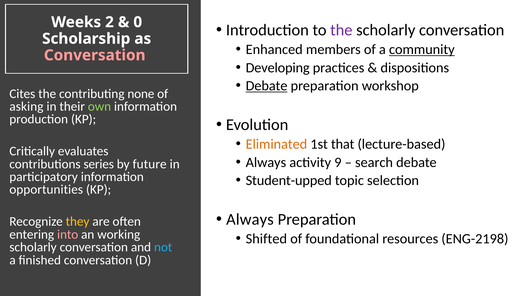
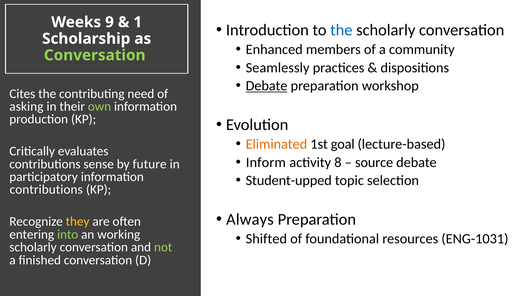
2: 2 -> 9 (110, 22)
0: 0 -> 1 (138, 22)
the colour: purple -> blue (341, 30)
community underline: present -> none (422, 49)
Conversation colour: pink -> light green (95, 55)
Developing: Developing -> Seamlessly (278, 68)
none: none -> need (141, 94)
that: that -> goal (343, 144)
Always: Always -> Inform (266, 162)
9: 9 -> 8 (338, 162)
search: search -> source (374, 162)
series: series -> sense (99, 164)
opportunities: opportunities -> contributions (46, 190)
into colour: pink -> light green (68, 234)
ENG-2198: ENG-2198 -> ENG-1031 (475, 239)
not colour: light blue -> light green (163, 247)
